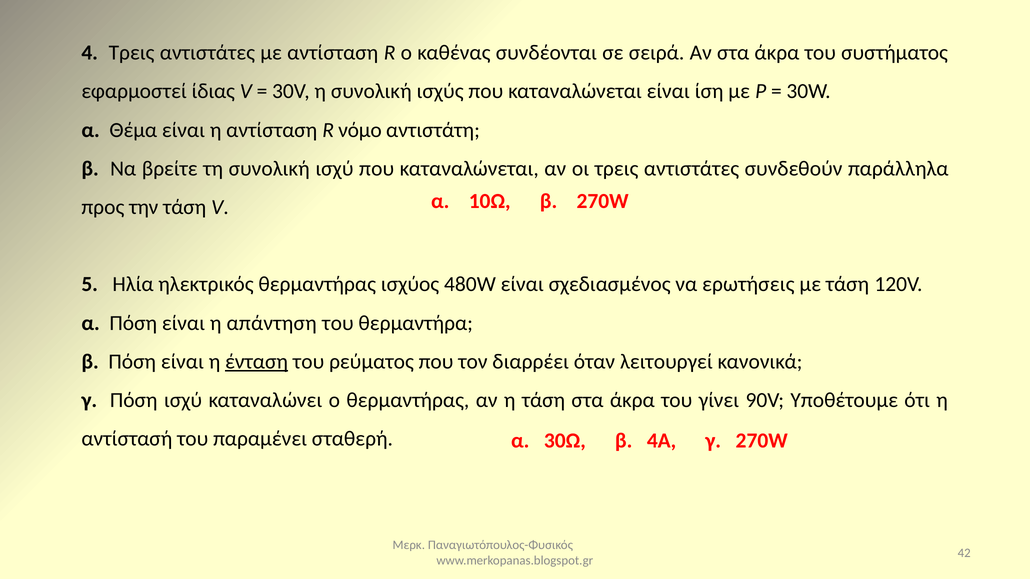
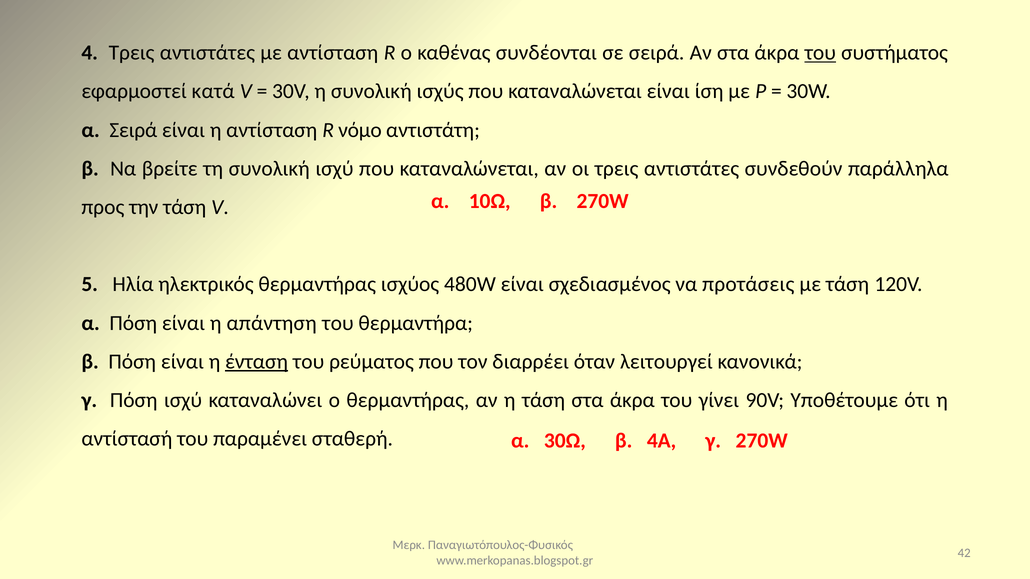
του underline: none -> present (820, 53)
ίδιας: ίδιας -> κατά (213, 91)
α Θέμα: Θέμα -> Σειρά (133, 130)
ερωτήσεις: ερωτήσεις -> προτάσεις (748, 285)
